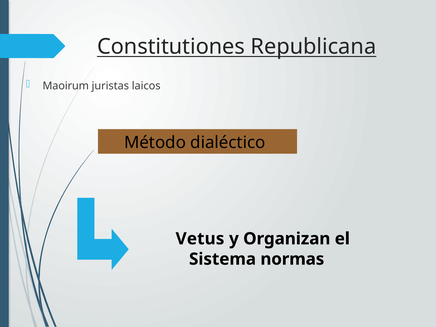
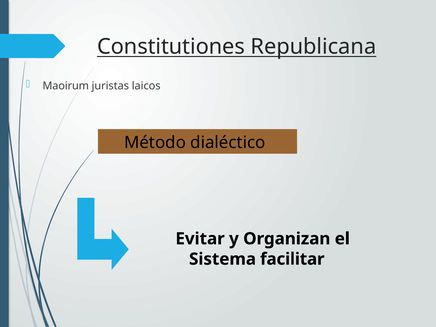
Vetus: Vetus -> Evitar (200, 239)
normas: normas -> facilitar (292, 259)
